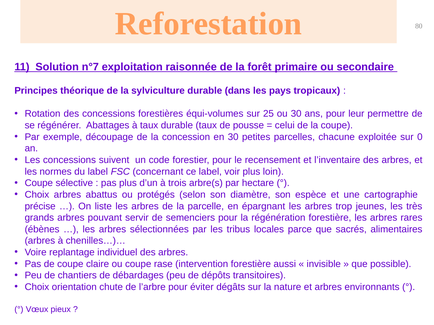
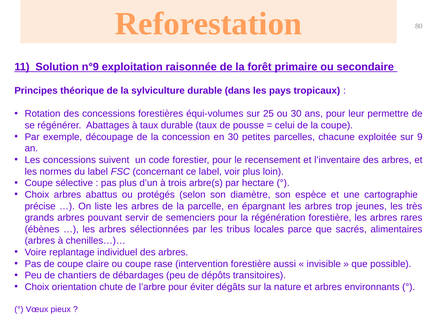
n°7: n°7 -> n°9 (90, 67)
0: 0 -> 9 (420, 137)
